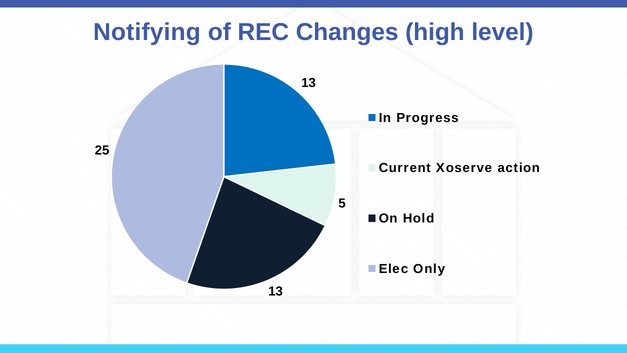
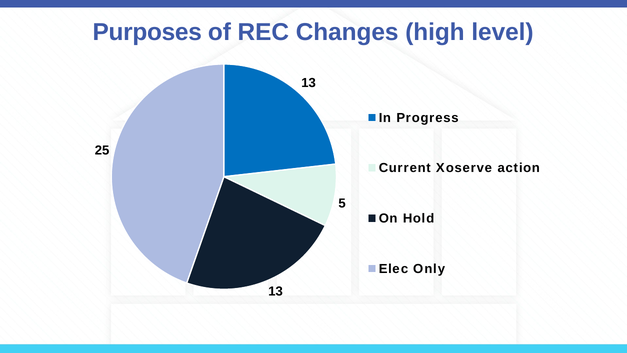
Notifying: Notifying -> Purposes (147, 32)
